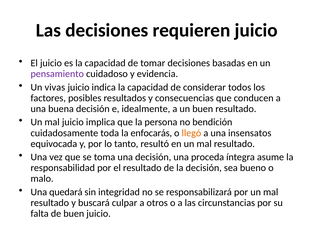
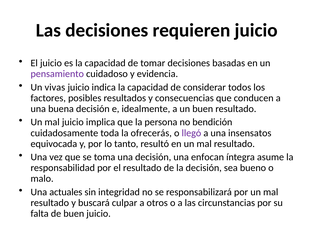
enfocarás: enfocarás -> ofrecerás (151, 133)
llegó colour: orange -> purple (191, 133)
proceda: proceda -> enfocan (208, 157)
quedará: quedará -> actuales (66, 192)
